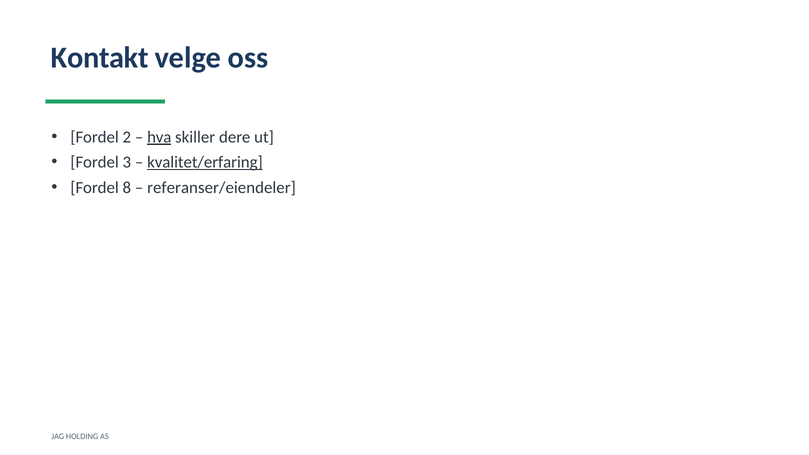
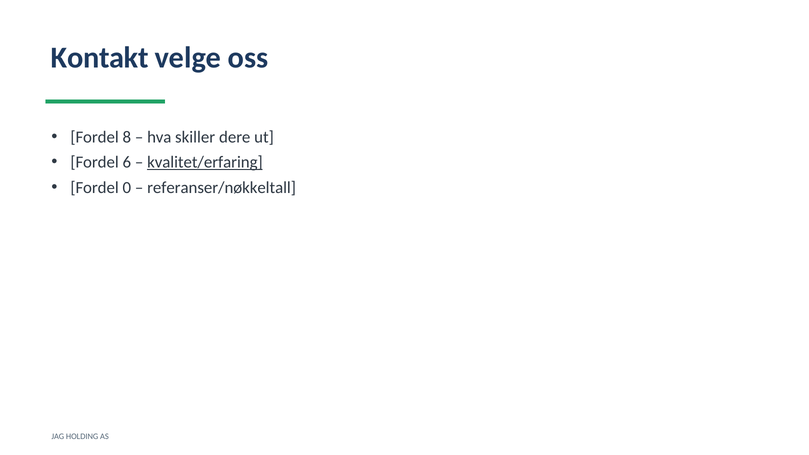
2: 2 -> 8 (127, 137)
hva underline: present -> none (159, 137)
3: 3 -> 6 (127, 162)
8: 8 -> 0 (127, 188)
referanser/eiendeler: referanser/eiendeler -> referanser/nøkkeltall (222, 188)
